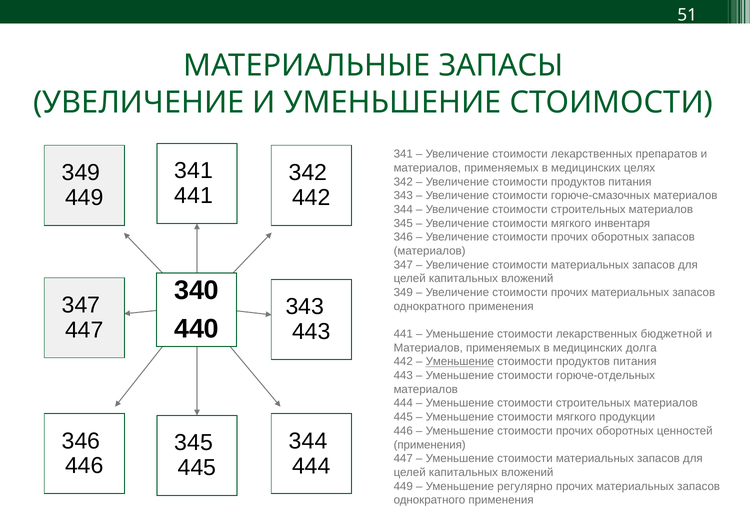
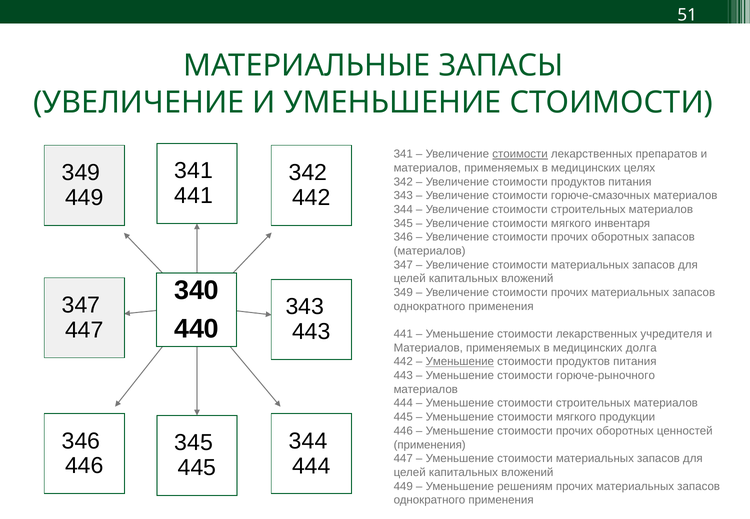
стоимости underline: none -> present (520, 154)
бюджетной: бюджетной -> учредителя (671, 334)
горюче-отдельных: горюче-отдельных -> горюче-рыночного (605, 376)
регулярно: регулярно -> решениям (525, 486)
